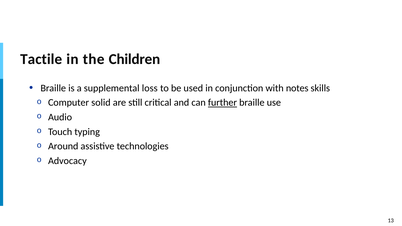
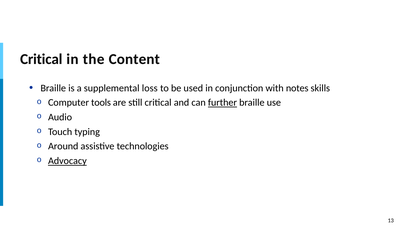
Tactile: Tactile -> Critical (41, 59)
Children: Children -> Content (134, 59)
solid: solid -> tools (101, 103)
Advocacy underline: none -> present (67, 161)
